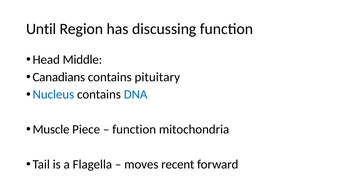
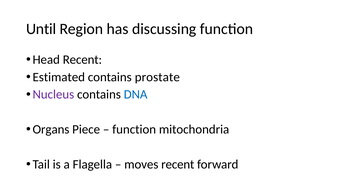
Head Middle: Middle -> Recent (82, 60)
Canadians: Canadians -> Estimated (59, 77)
pituitary: pituitary -> prostate (157, 77)
Nucleus colour: blue -> purple (53, 94)
Muscle: Muscle -> Organs (51, 129)
